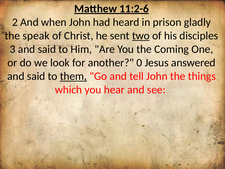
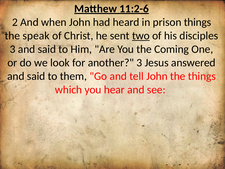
prison gladly: gladly -> things (197, 22)
another 0: 0 -> 3 (139, 63)
them underline: present -> none (73, 76)
